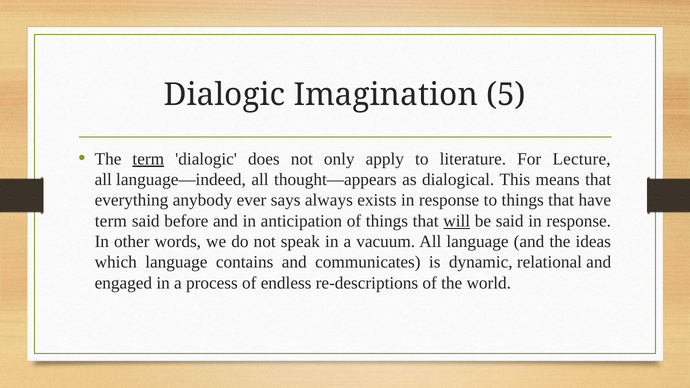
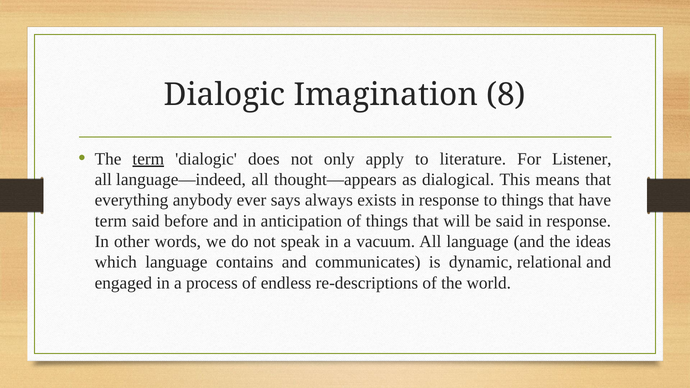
5: 5 -> 8 (506, 95)
Lecture: Lecture -> Listener (582, 159)
will underline: present -> none (457, 221)
